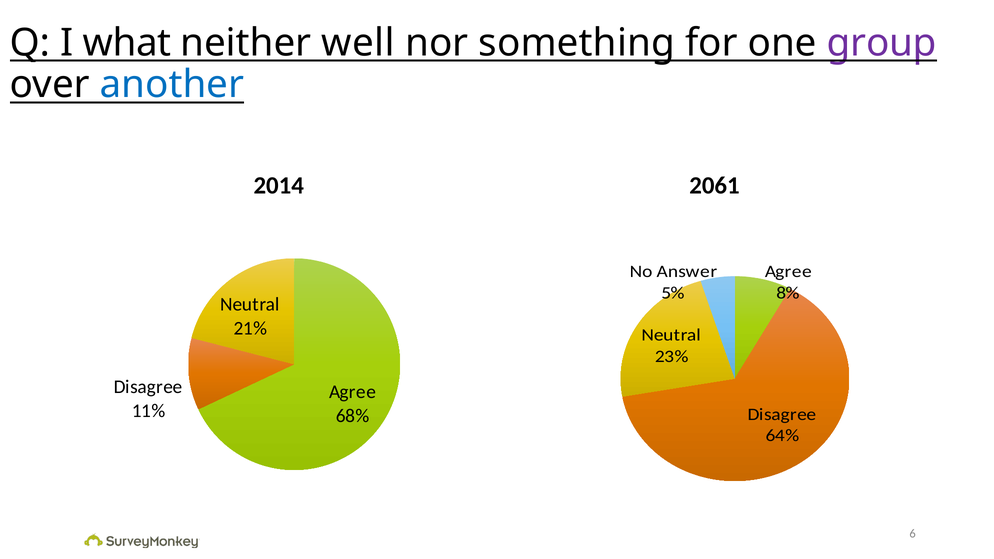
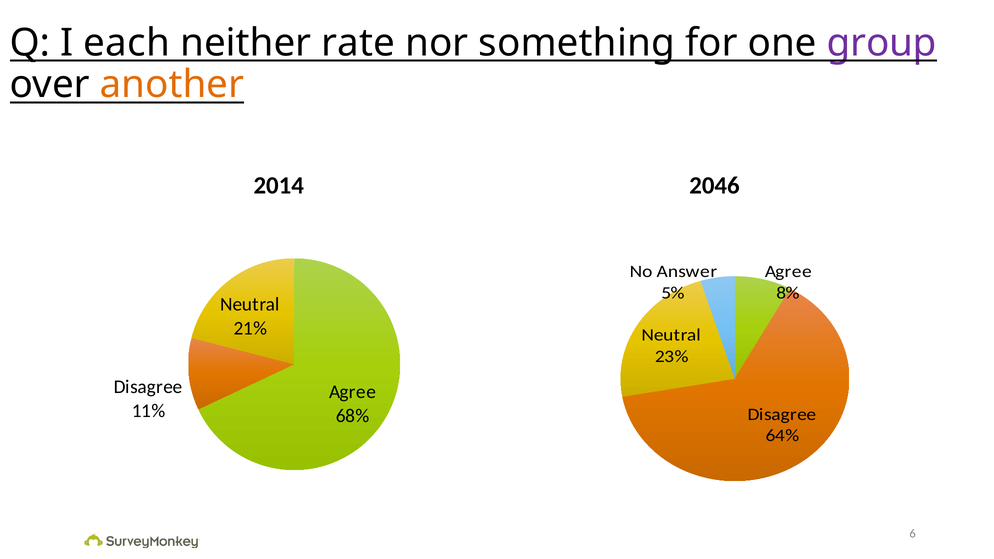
what: what -> each (127, 43)
well: well -> rate (358, 43)
another colour: blue -> orange (172, 85)
2061: 2061 -> 2046 (714, 186)
